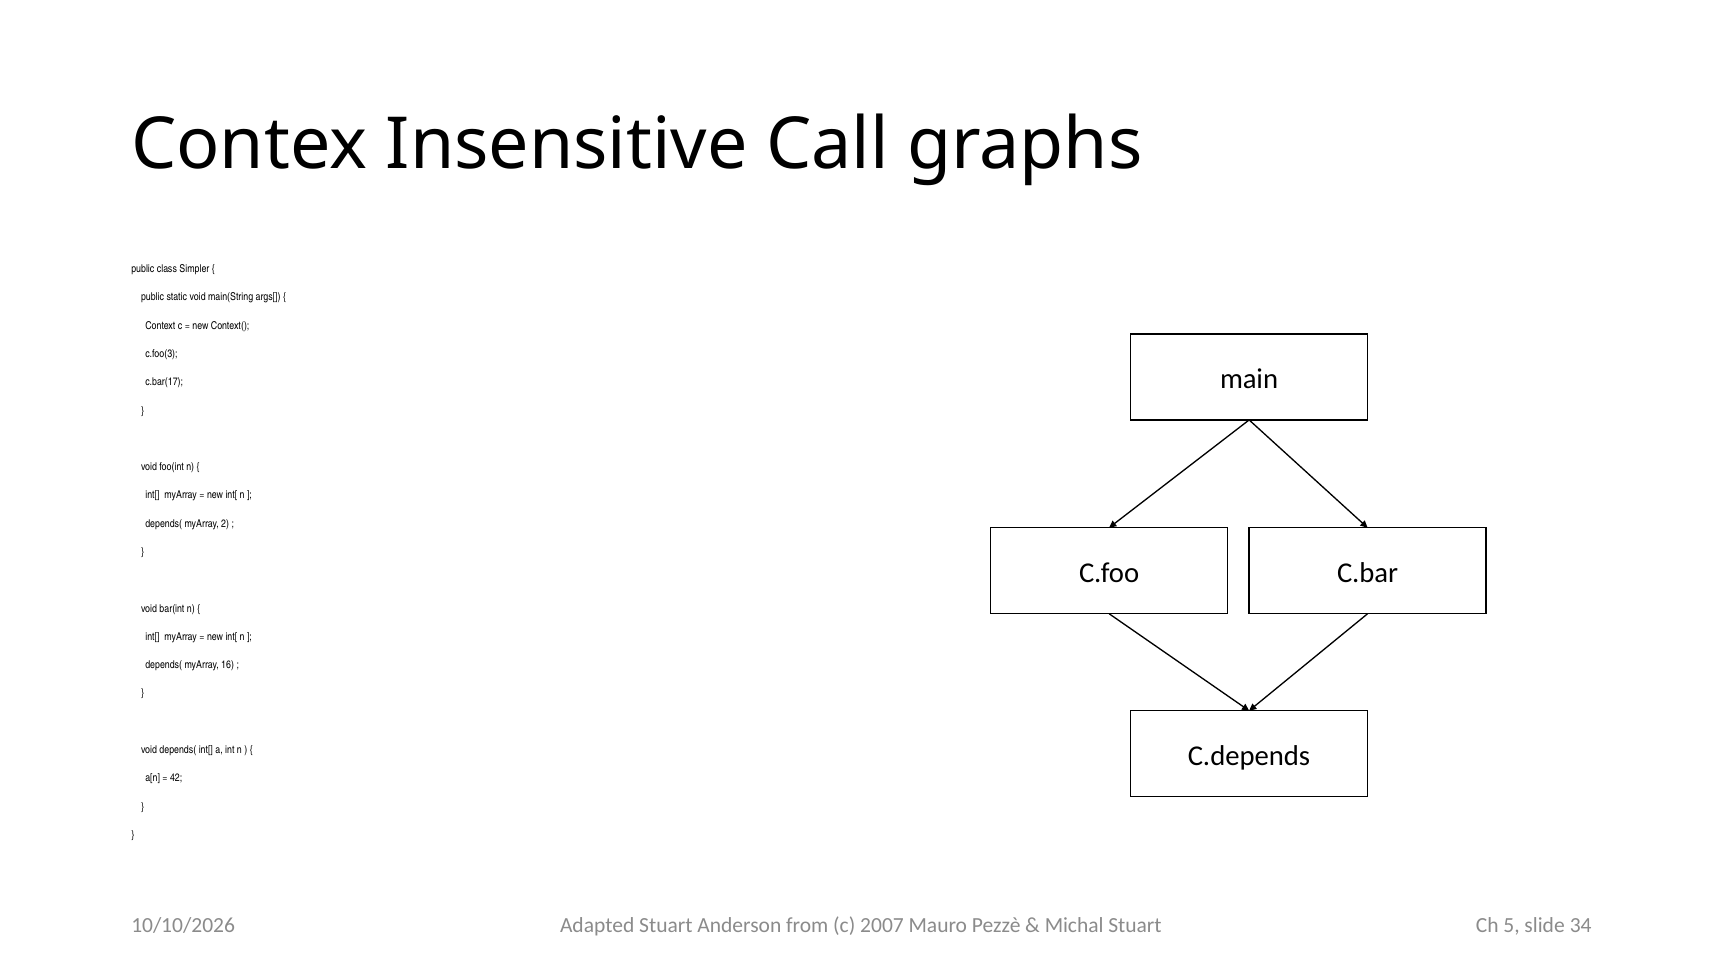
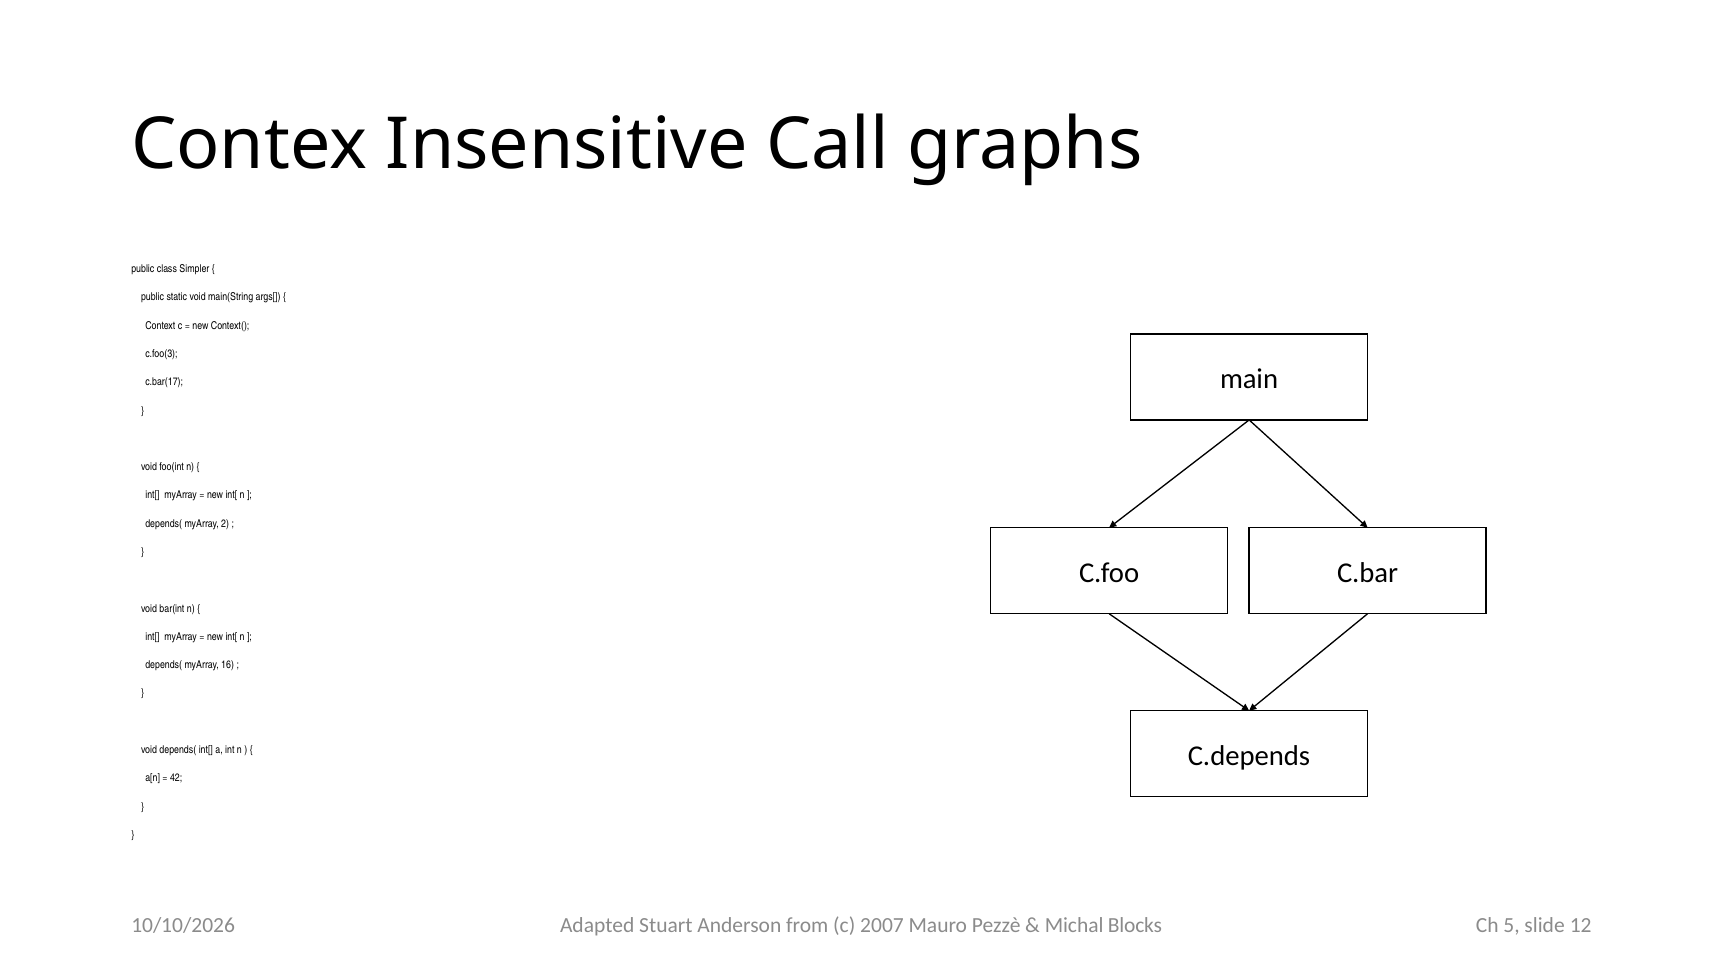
Michal Stuart: Stuart -> Blocks (1135, 926)
34: 34 -> 12 (1581, 925)
